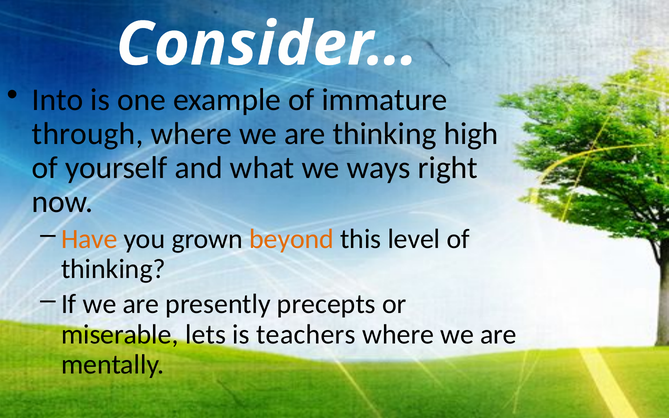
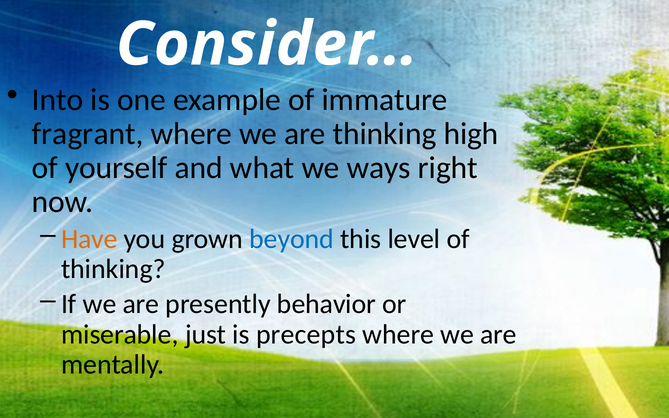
through: through -> fragrant (88, 134)
beyond colour: orange -> blue (292, 239)
precepts: precepts -> behavior (326, 304)
lets: lets -> just (206, 334)
teachers: teachers -> precepts (306, 334)
